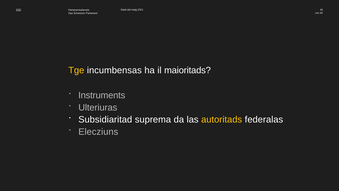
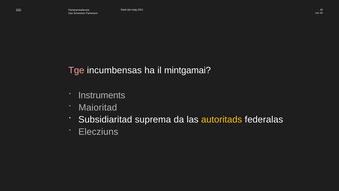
Tge colour: yellow -> pink (76, 70)
maioritads: maioritads -> mintgamai (188, 70)
Ulteriuras: Ulteriuras -> Maioritad (98, 107)
